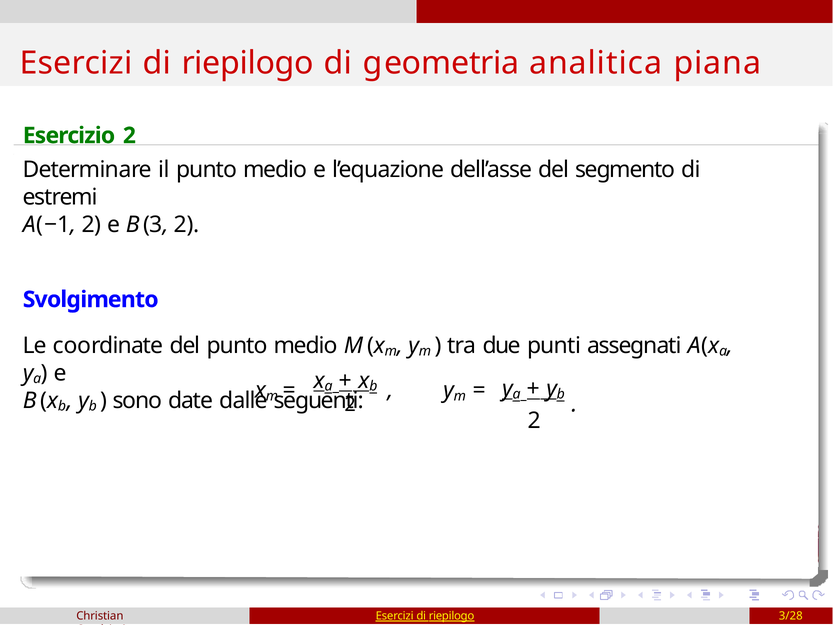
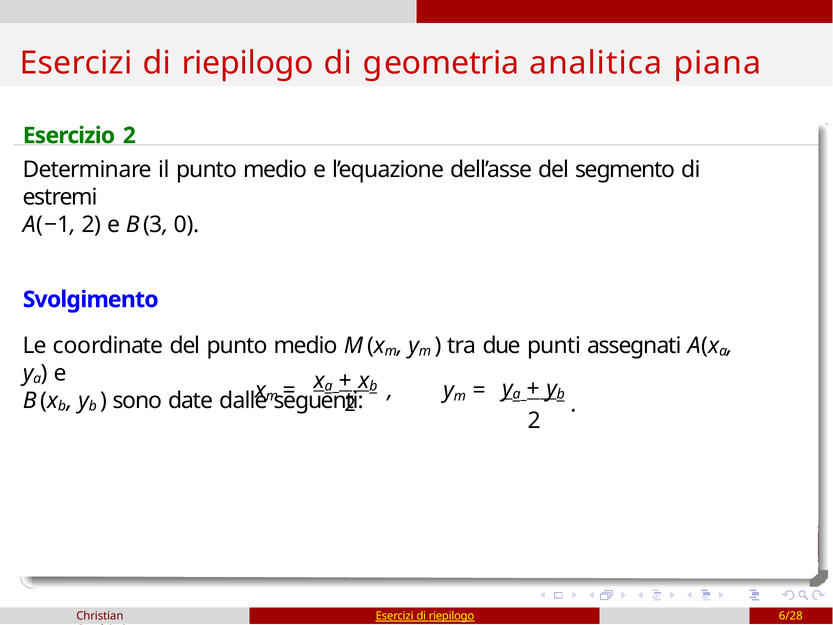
B(3 2: 2 -> 0 (187, 225)
3/28: 3/28 -> 6/28 (791, 616)
